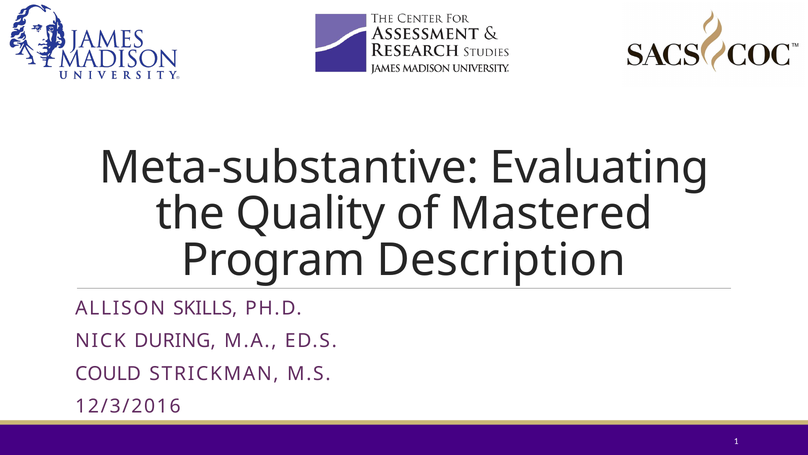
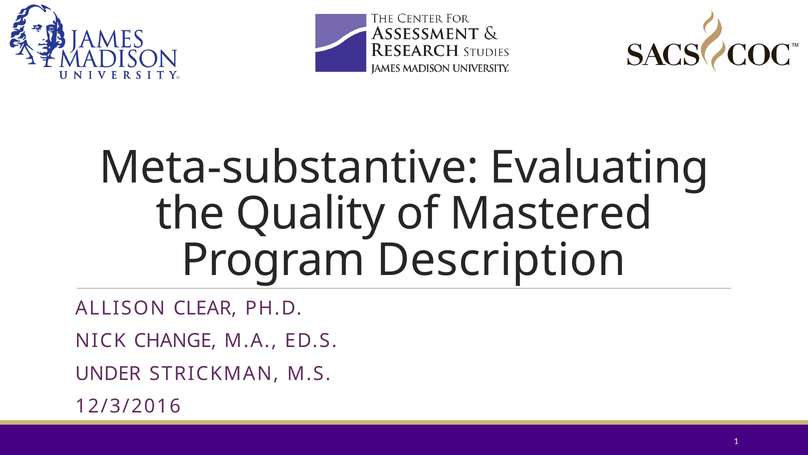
SKILLS: SKILLS -> CLEAR (205, 308)
DURING: DURING -> CHANGE (175, 341)
COULD: COULD -> UNDER (108, 373)
